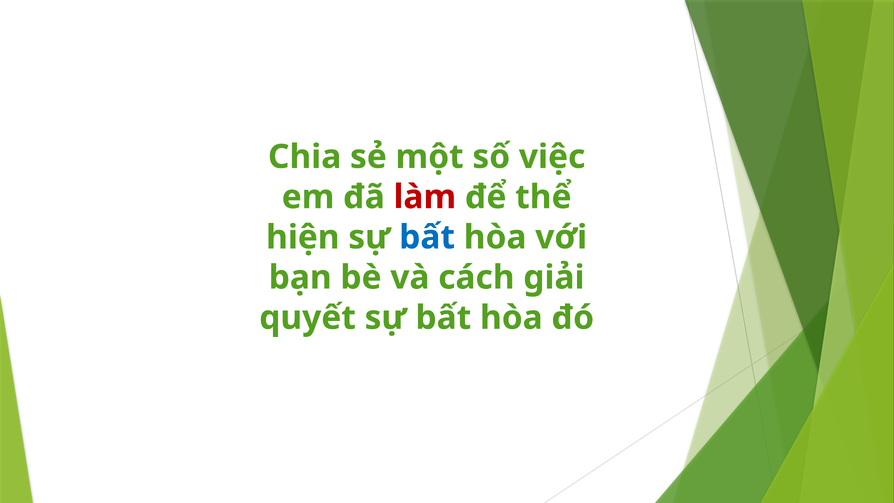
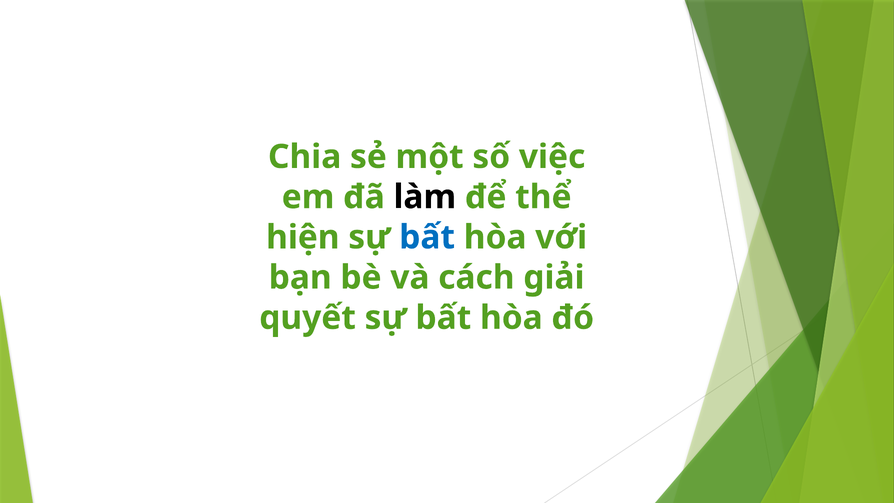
làm colour: red -> black (425, 197)
